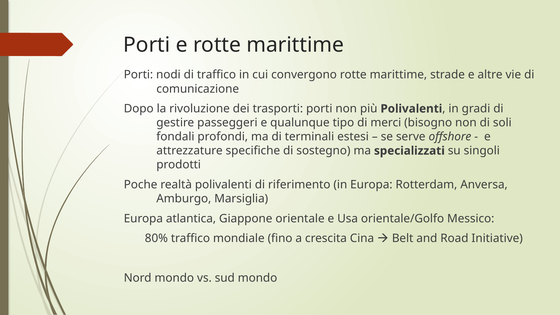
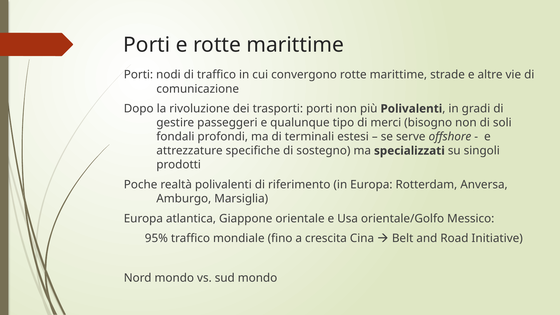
80%: 80% -> 95% (156, 238)
